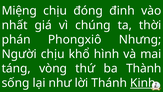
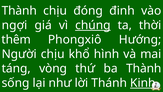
Miệng: Miệng -> Thành (19, 11)
nhất: nhất -> ngợi (14, 25)
chúng underline: none -> present (93, 25)
phán: phán -> thêm (16, 39)
Nhưng: Nhưng -> Hướng (140, 39)
